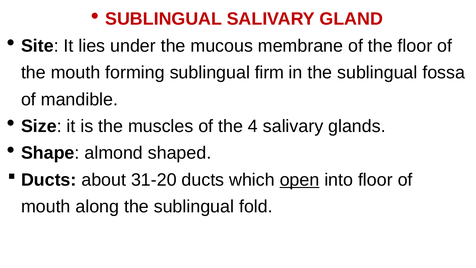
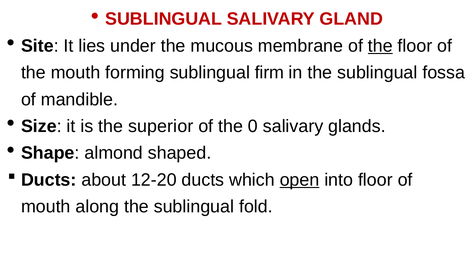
the underline: none -> present (380, 46)
muscles: muscles -> superior (161, 126)
4: 4 -> 0 (253, 126)
31-20: 31-20 -> 12-20 (154, 180)
